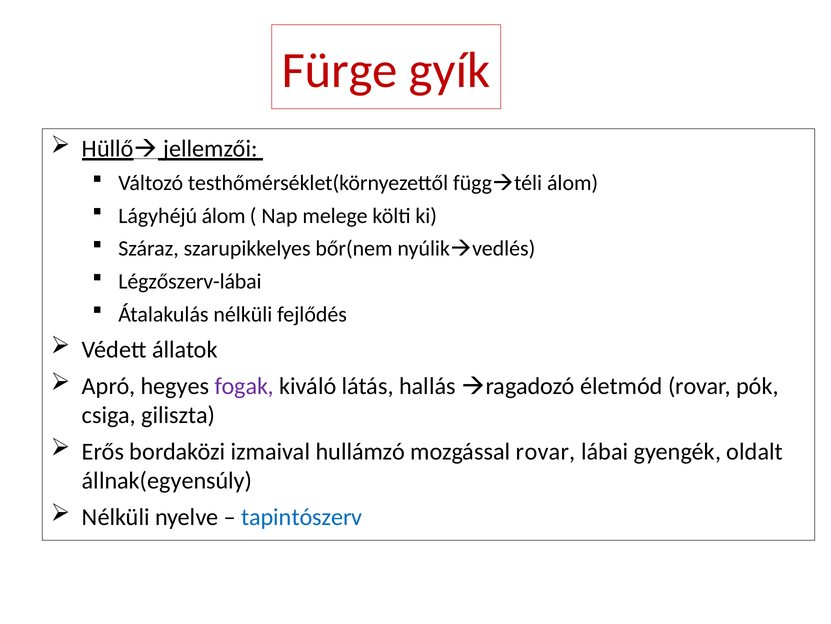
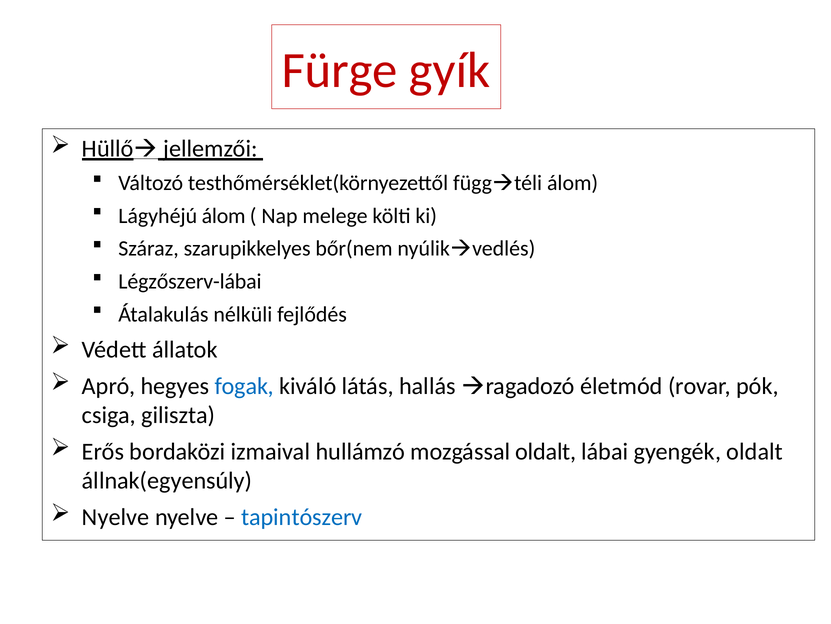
fogak colour: purple -> blue (244, 386)
mozgással rovar: rovar -> oldalt (546, 451)
Nélküli: Nélküli -> Nyelve (116, 517)
